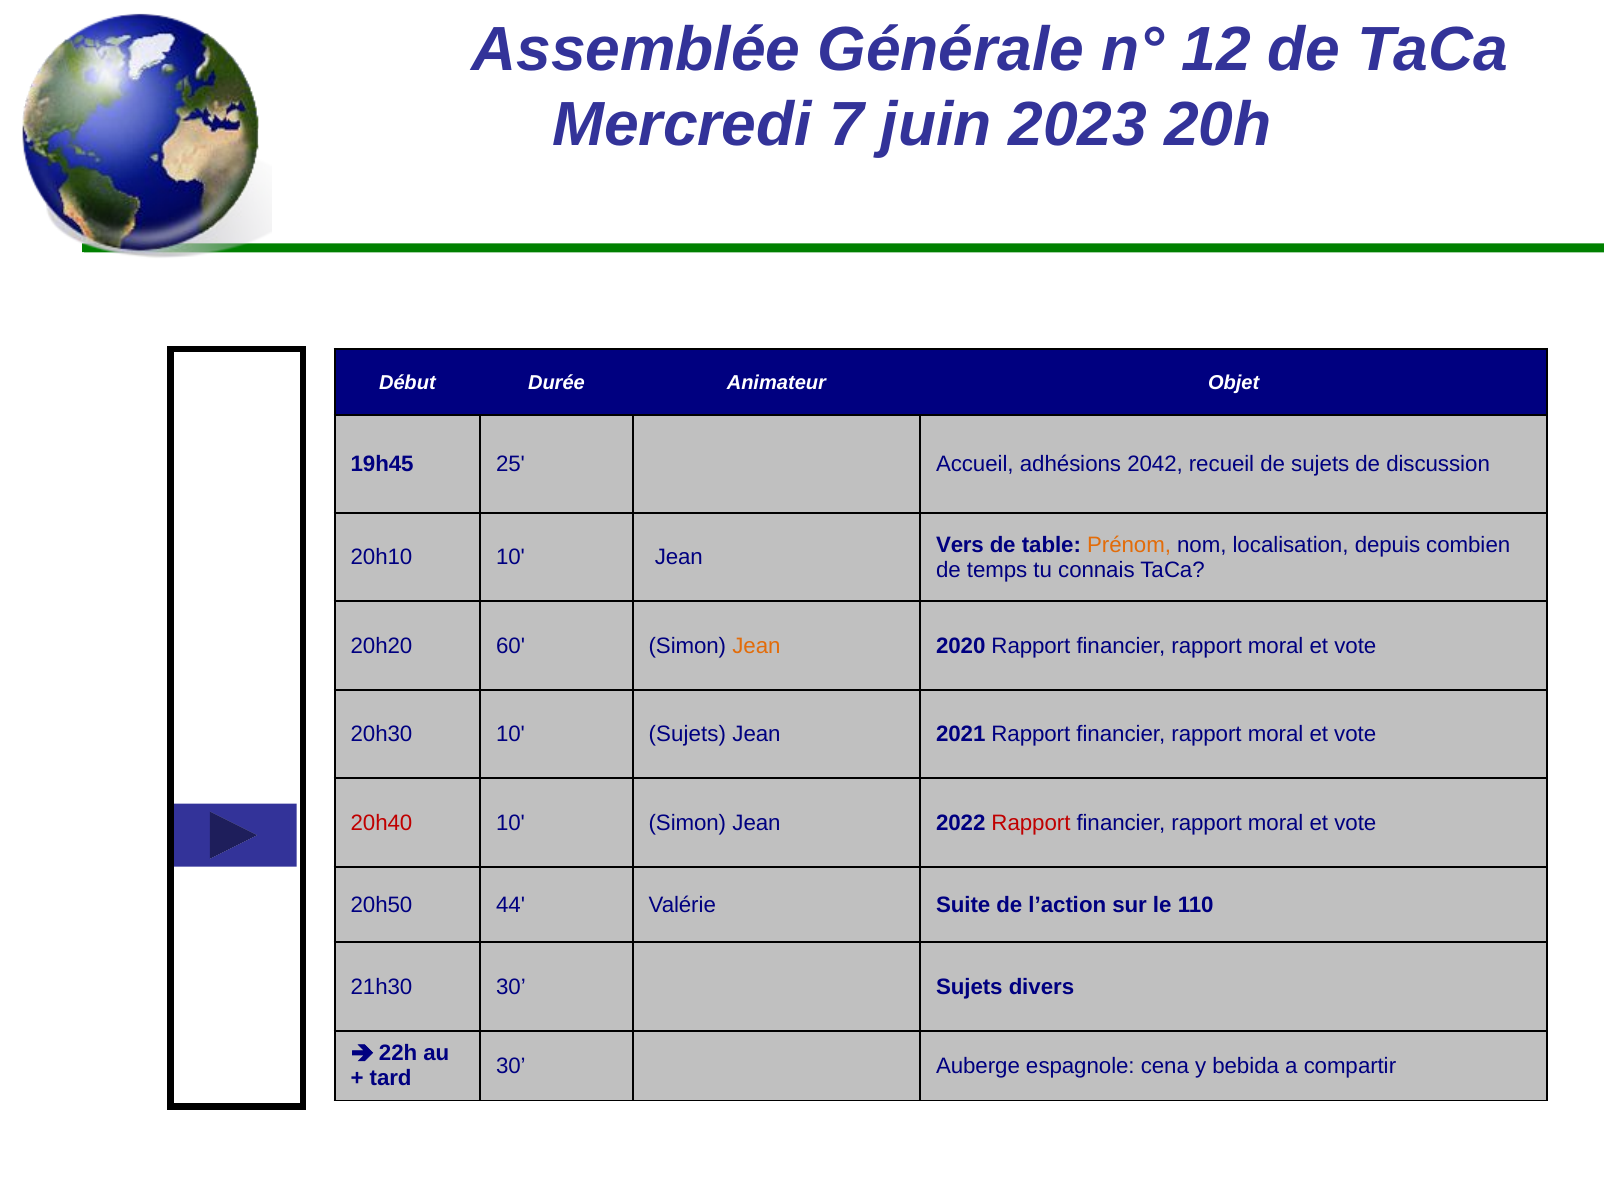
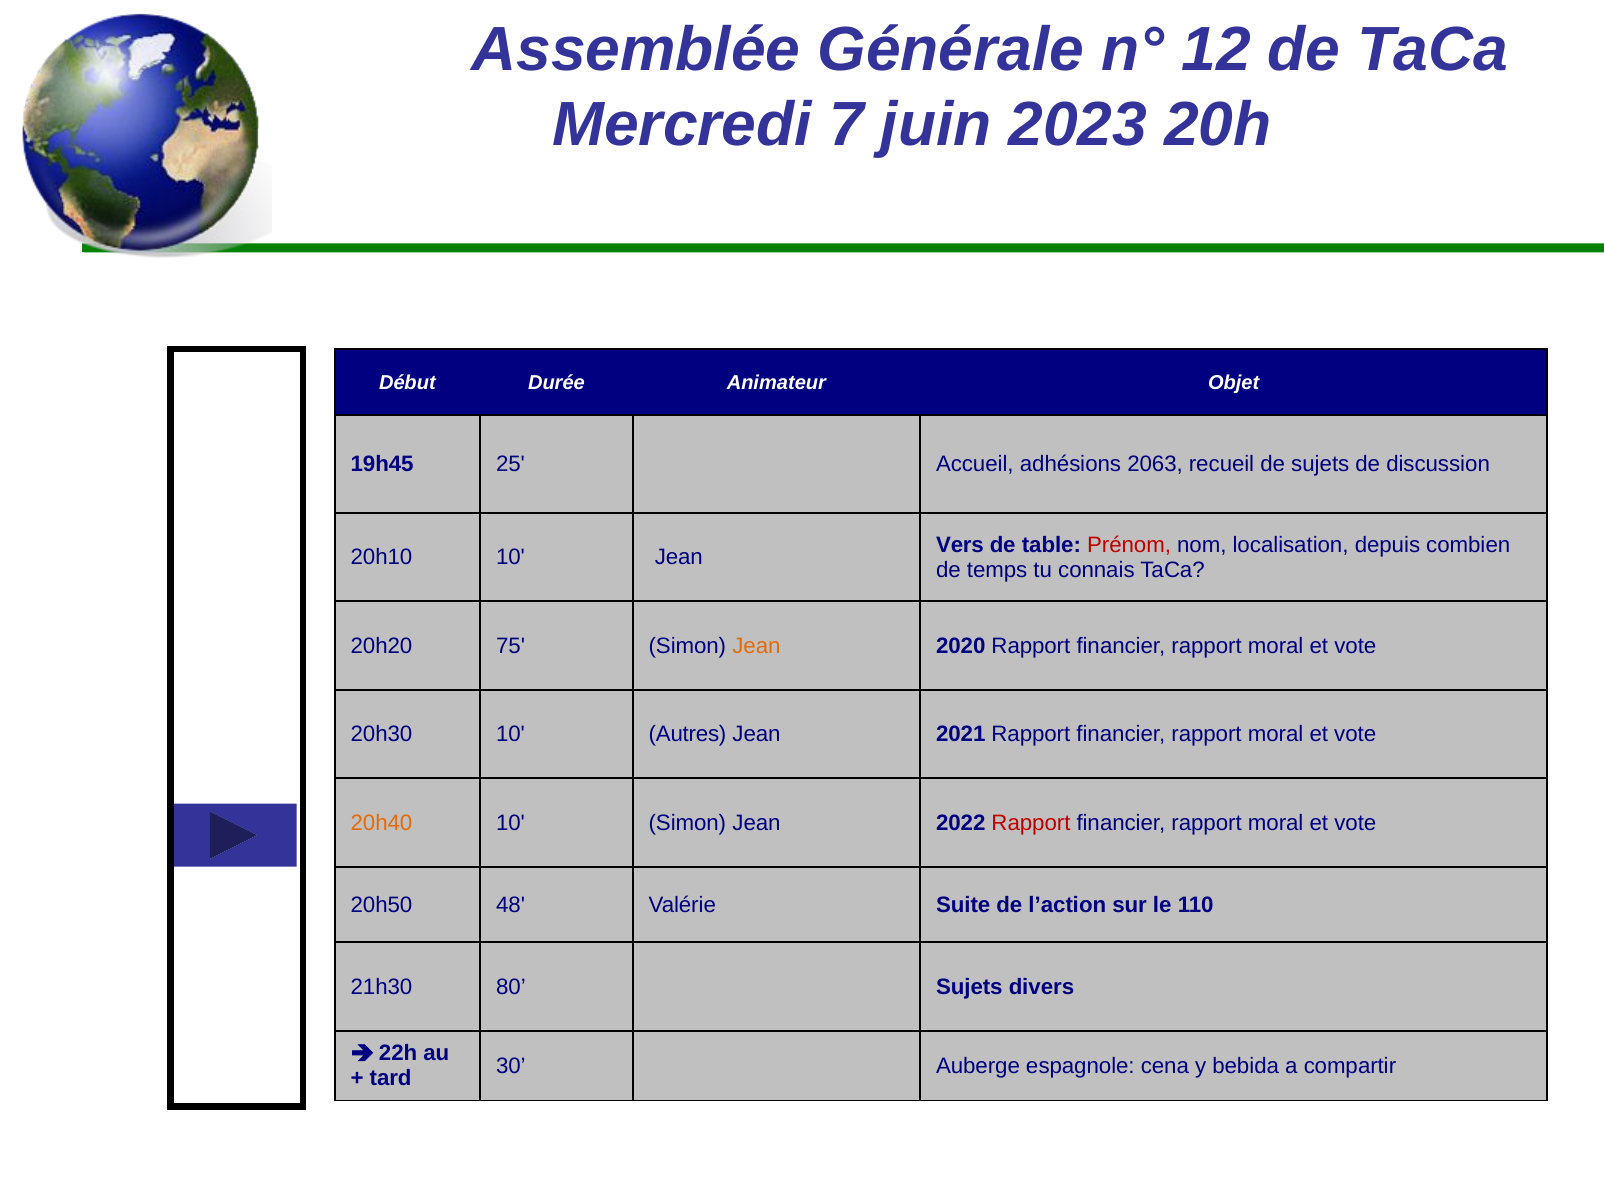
2042: 2042 -> 2063 (1155, 464)
Prénom colour: orange -> red (1129, 545)
60: 60 -> 75 (511, 646)
10 Sujets: Sujets -> Autres (688, 734)
20h40 colour: red -> orange (382, 823)
44: 44 -> 48 (511, 905)
21h30 30: 30 -> 80 (511, 987)
